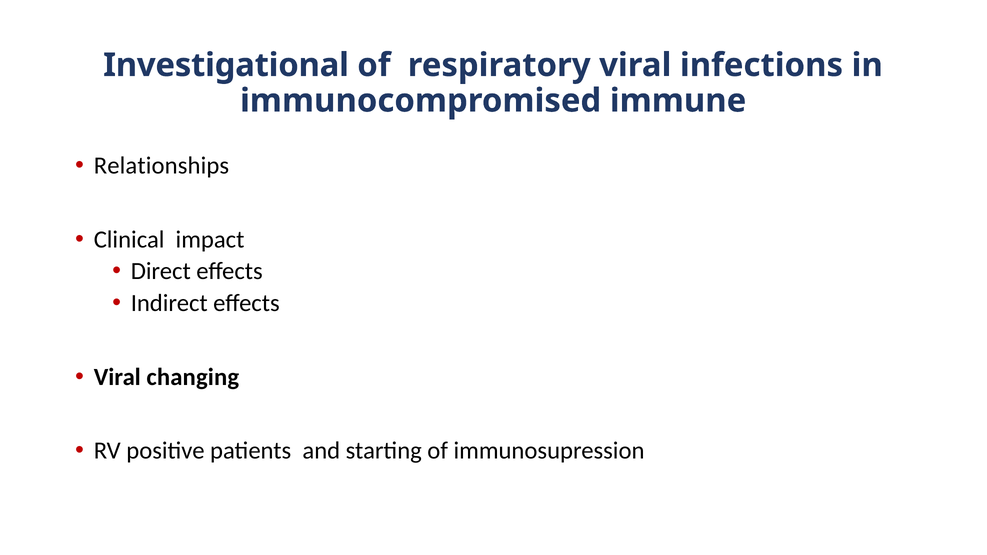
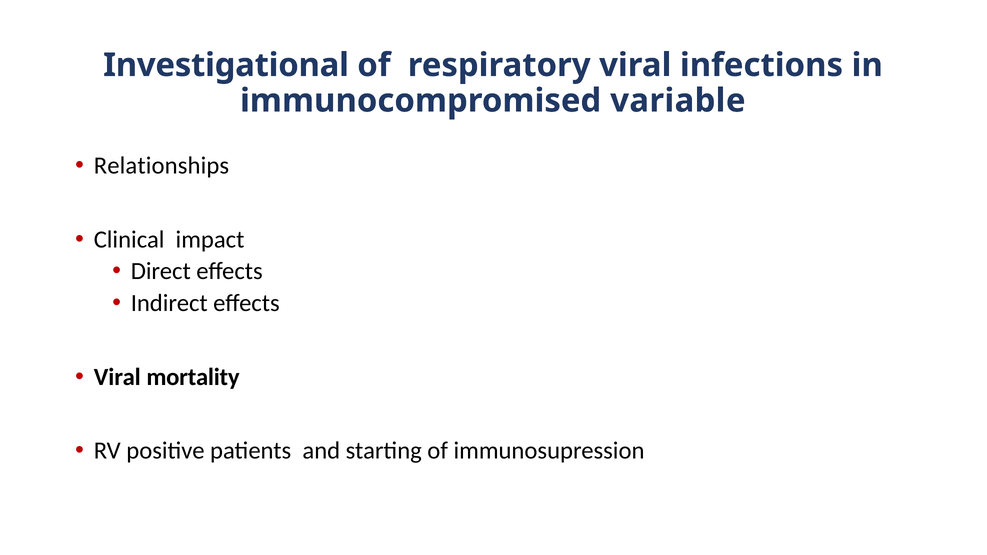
immune: immune -> variable (678, 101)
changing: changing -> mortality (193, 377)
